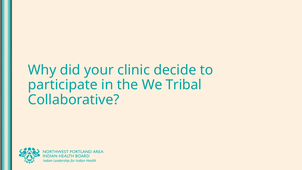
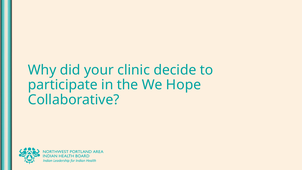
Tribal: Tribal -> Hope (184, 85)
